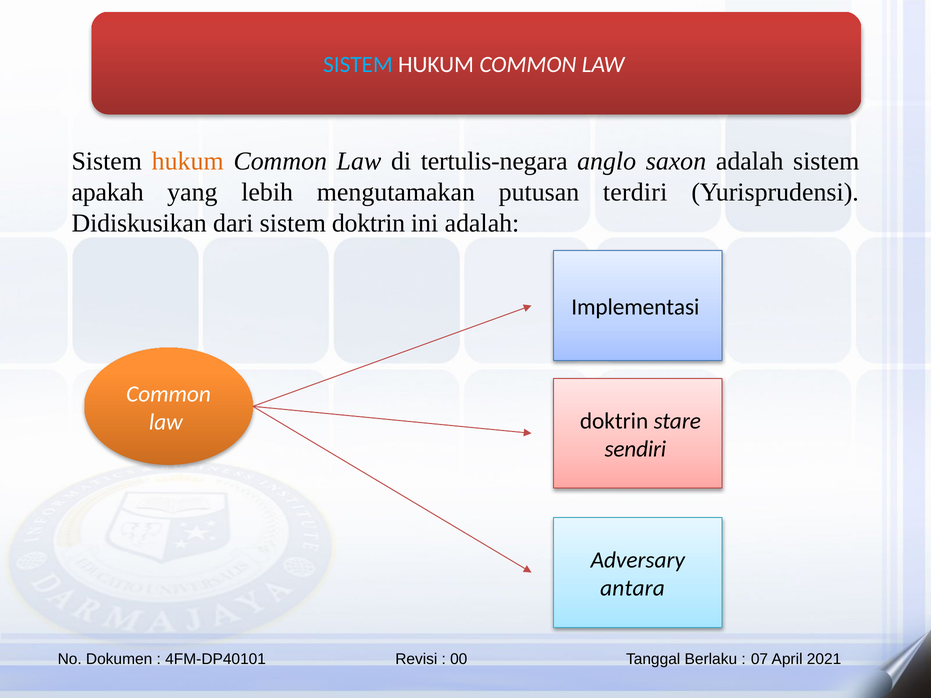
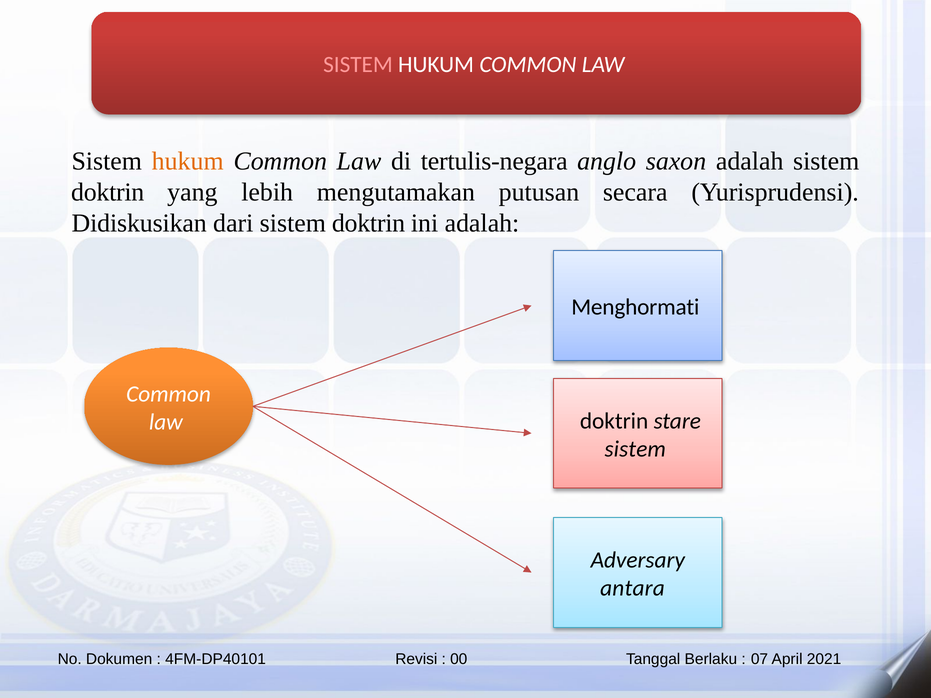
SISTEM colour: light blue -> pink (358, 65)
apakah: apakah -> doktrin (108, 192)
terdiri: terdiri -> secara (635, 192)
Implementasi: Implementasi -> Menghormati (635, 307)
sendiri: sendiri -> sistem (635, 449)
